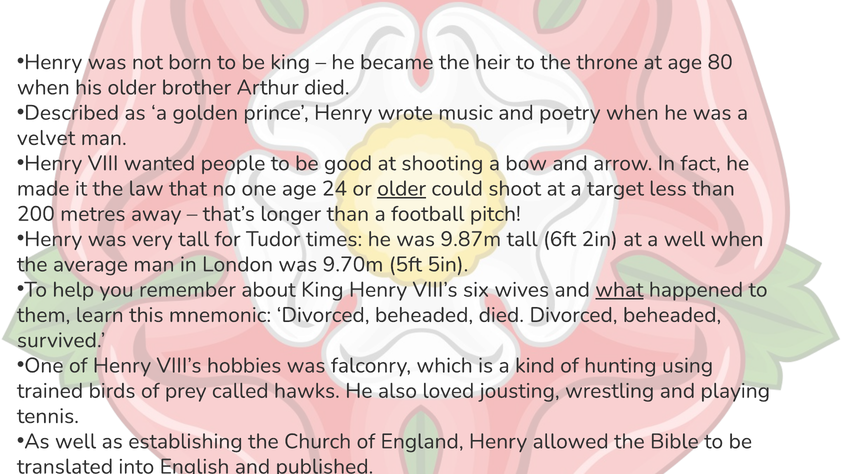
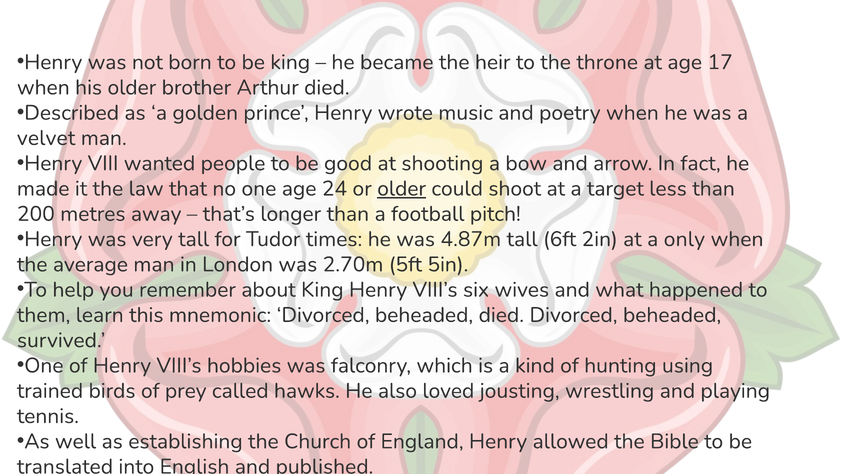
80: 80 -> 17 (720, 62)
9.87m: 9.87m -> 4.87m (471, 239)
a well: well -> only (684, 239)
9.70m: 9.70m -> 2.70m (353, 264)
what underline: present -> none (619, 289)
